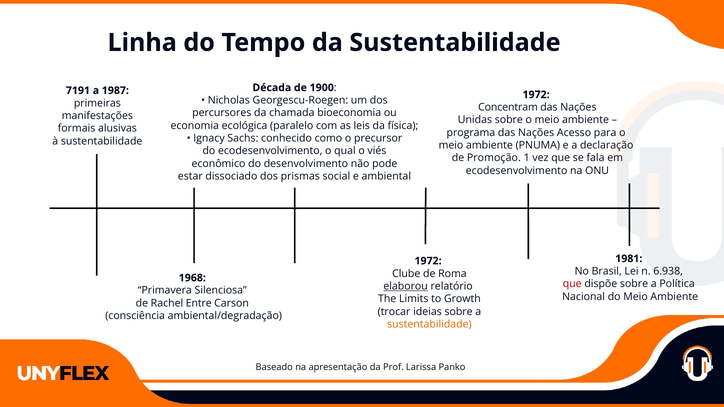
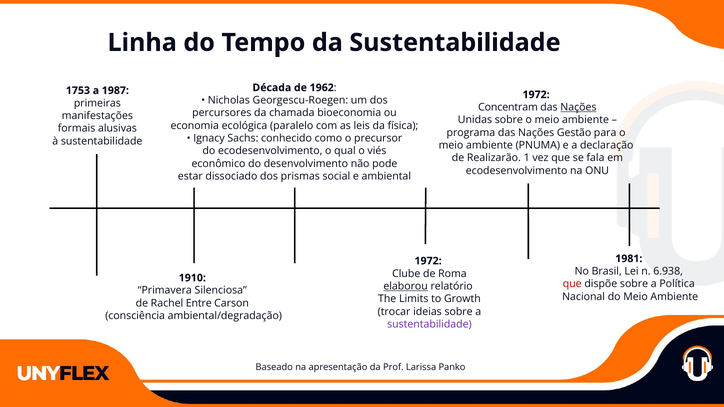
1900: 1900 -> 1962 (322, 88)
7191: 7191 -> 1753 (78, 91)
Nações underline: none -> present (578, 107)
Acesso: Acesso -> Gestão (574, 133)
Promoção: Promoção -> Realizarão (494, 158)
1968: 1968 -> 1910 (192, 278)
sustentabilidade colour: orange -> purple (429, 324)
